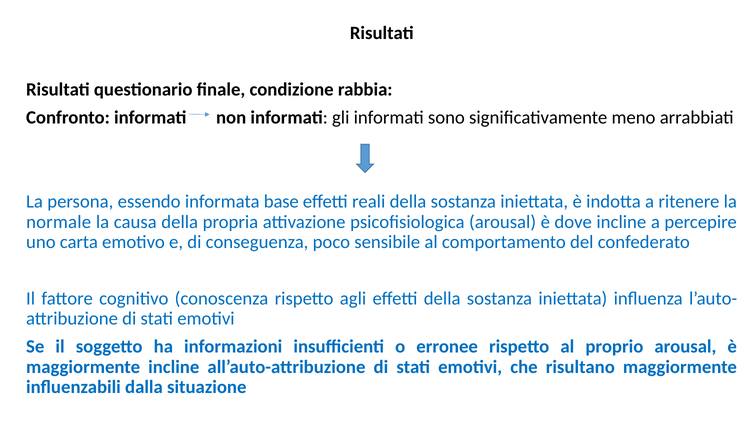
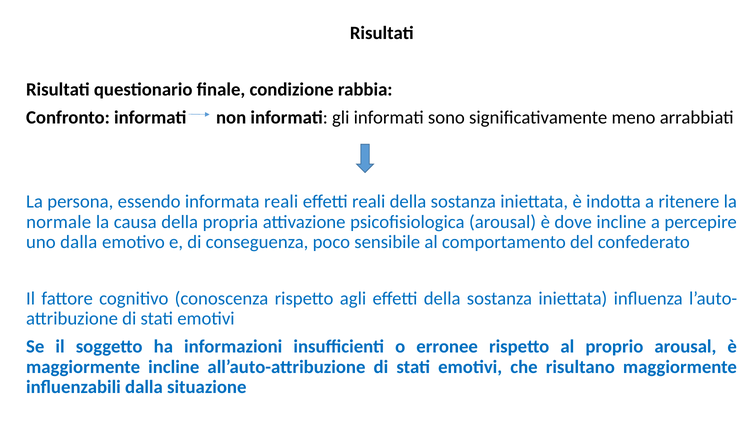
informata base: base -> reali (281, 202)
uno carta: carta -> dalla (79, 242)
